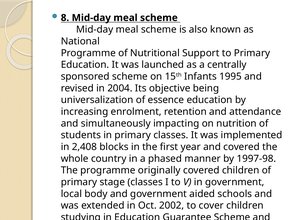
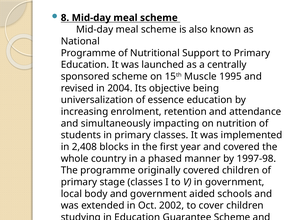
Infants: Infants -> Muscle (200, 77)
